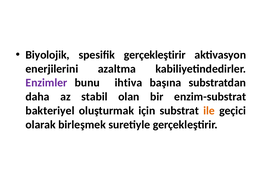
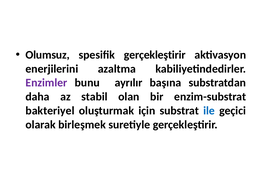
Biyolojik: Biyolojik -> Olumsuz (48, 55)
ihtiva: ihtiva -> ayrılır (128, 83)
ile colour: orange -> blue (209, 111)
